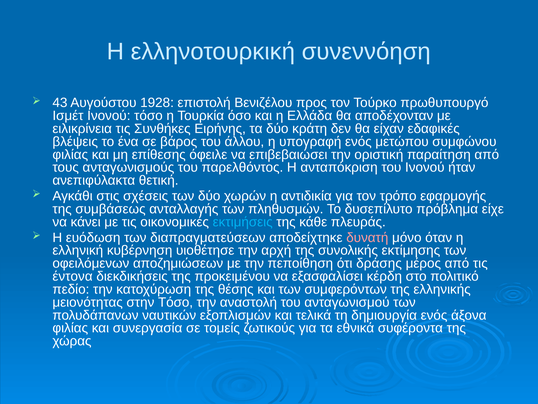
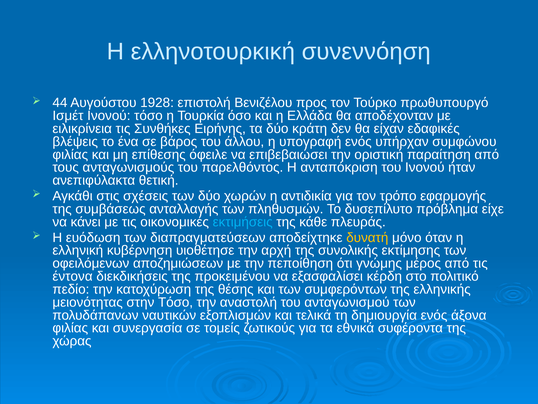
43: 43 -> 44 (60, 103)
μετώπου: μετώπου -> υπήρχαν (402, 141)
δυνατή colour: pink -> yellow (367, 237)
δράσης: δράσης -> γνώμης (379, 263)
